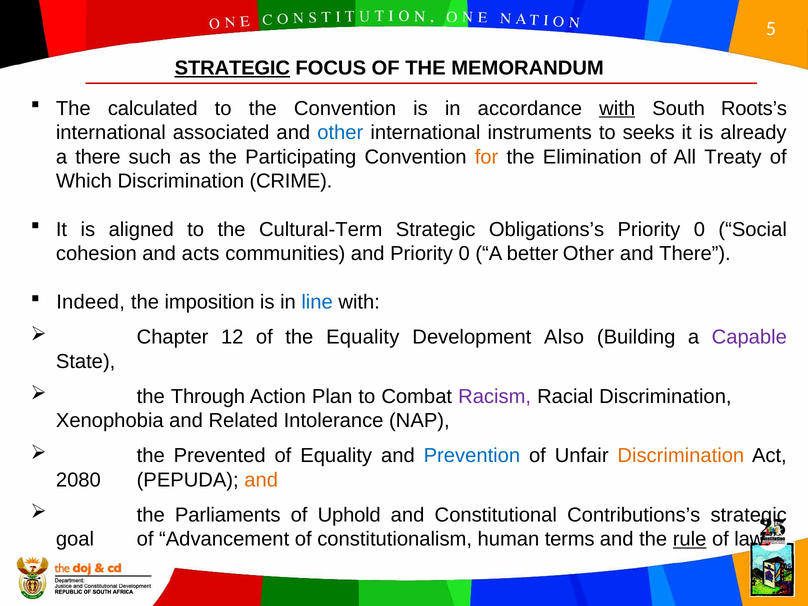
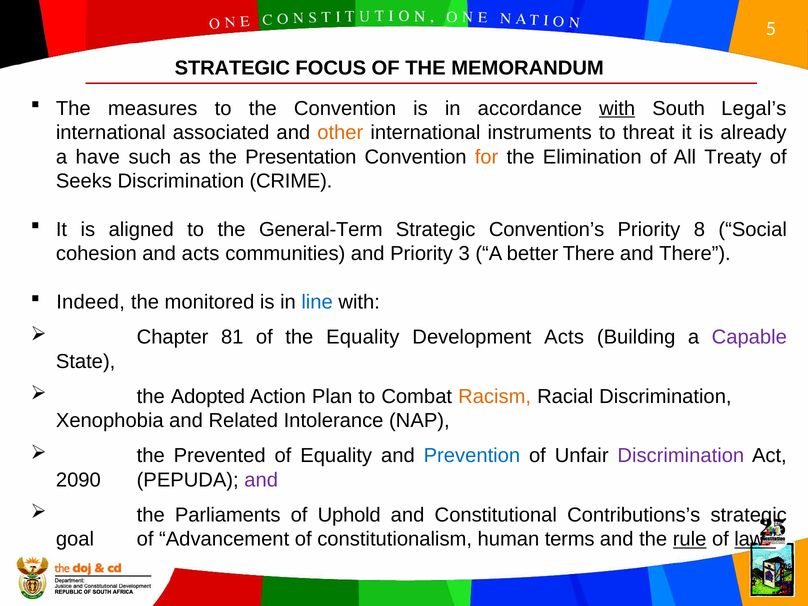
STRATEGIC underline: present -> none (232, 68)
calculated: calculated -> measures (153, 108)
Roots’s: Roots’s -> Legal’s (754, 108)
other colour: blue -> orange (340, 133)
seeks: seeks -> threat (649, 133)
a there: there -> have (98, 157)
Participating: Participating -> Presentation (301, 157)
Which: Which -> Seeks (84, 181)
Cultural-Term: Cultural-Term -> General-Term (321, 230)
Obligations’s: Obligations’s -> Convention’s (547, 230)
0: 0 -> 8 (699, 230)
and Priority 0: 0 -> 3 (464, 254)
better Other: Other -> There (589, 254)
imposition: imposition -> monitored (210, 302)
12: 12 -> 81 (232, 337)
Development Also: Also -> Acts (564, 337)
Through: Through -> Adopted (208, 397)
Racism colour: purple -> orange (495, 397)
Discrimination colour: orange -> purple (681, 456)
2080: 2080 -> 2090 (78, 480)
and colour: orange -> purple (261, 480)
law underline: none -> present (755, 539)
